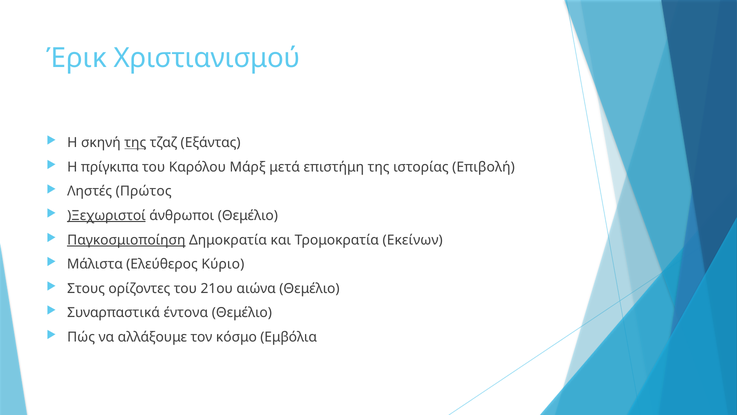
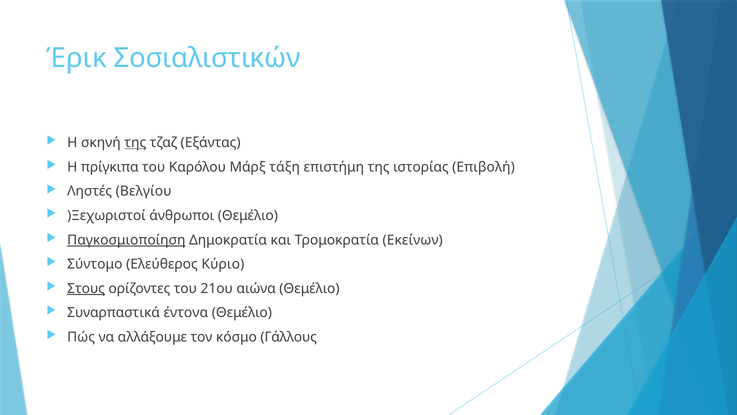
Χριστιανισμού: Χριστιανισμού -> Σοσιαλιστικών (207, 58)
μετά: μετά -> τάξη (285, 167)
Πρώτος: Πρώτος -> Βελγίου (144, 191)
)Ξεχωριστοί underline: present -> none (106, 215)
Μάλιστα: Μάλιστα -> Σύντομο (95, 264)
Στους underline: none -> present (86, 288)
Εμβόλια: Εμβόλια -> Γάλλους (289, 337)
